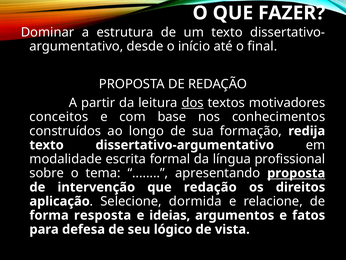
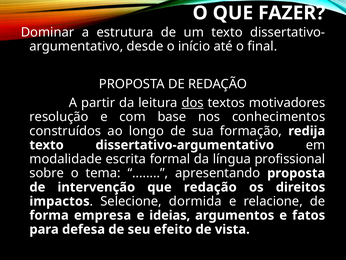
conceitos: conceitos -> resolução (59, 117)
proposta underline: present -> none (296, 173)
aplicação: aplicação -> impactos (60, 201)
resposta: resposta -> empresa (103, 215)
lógico: lógico -> efeito (173, 229)
